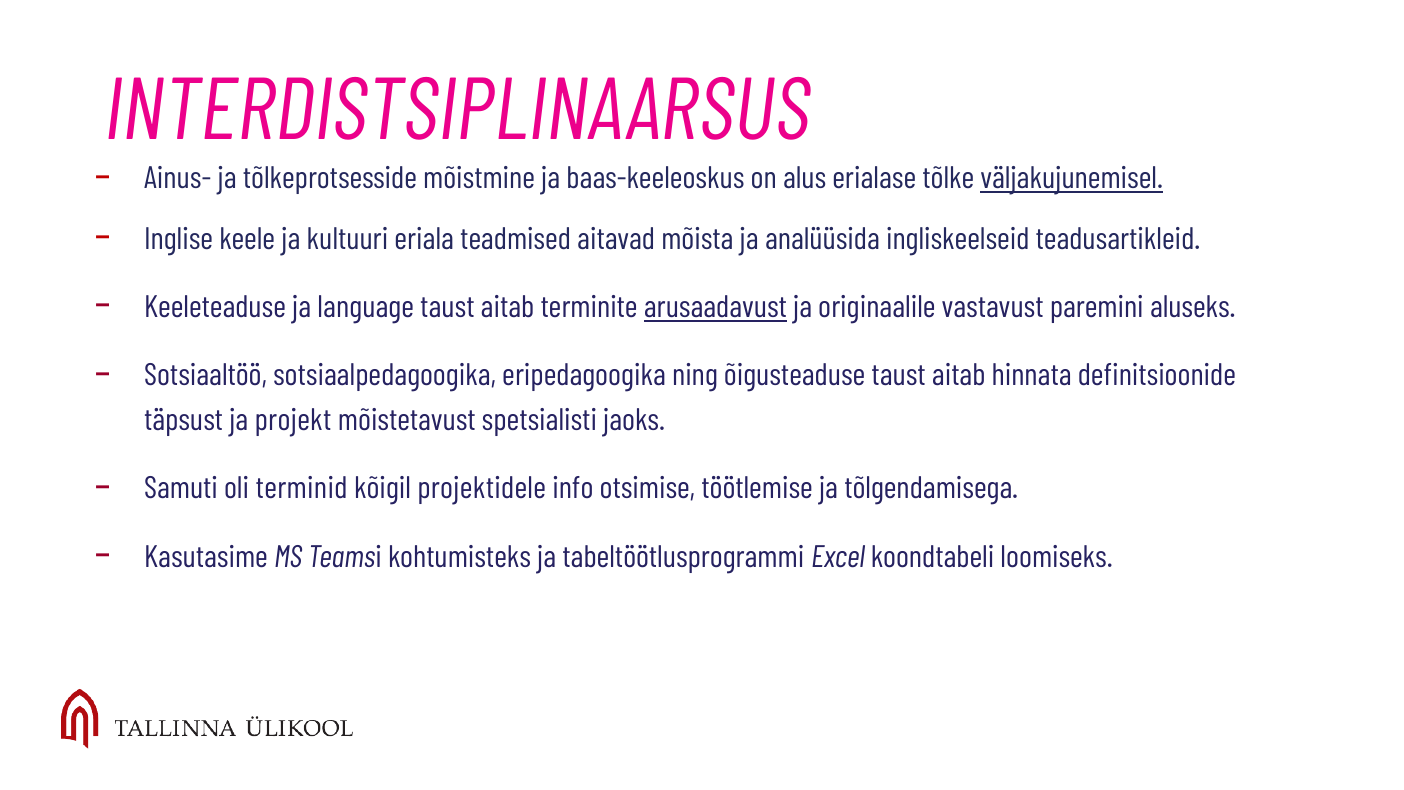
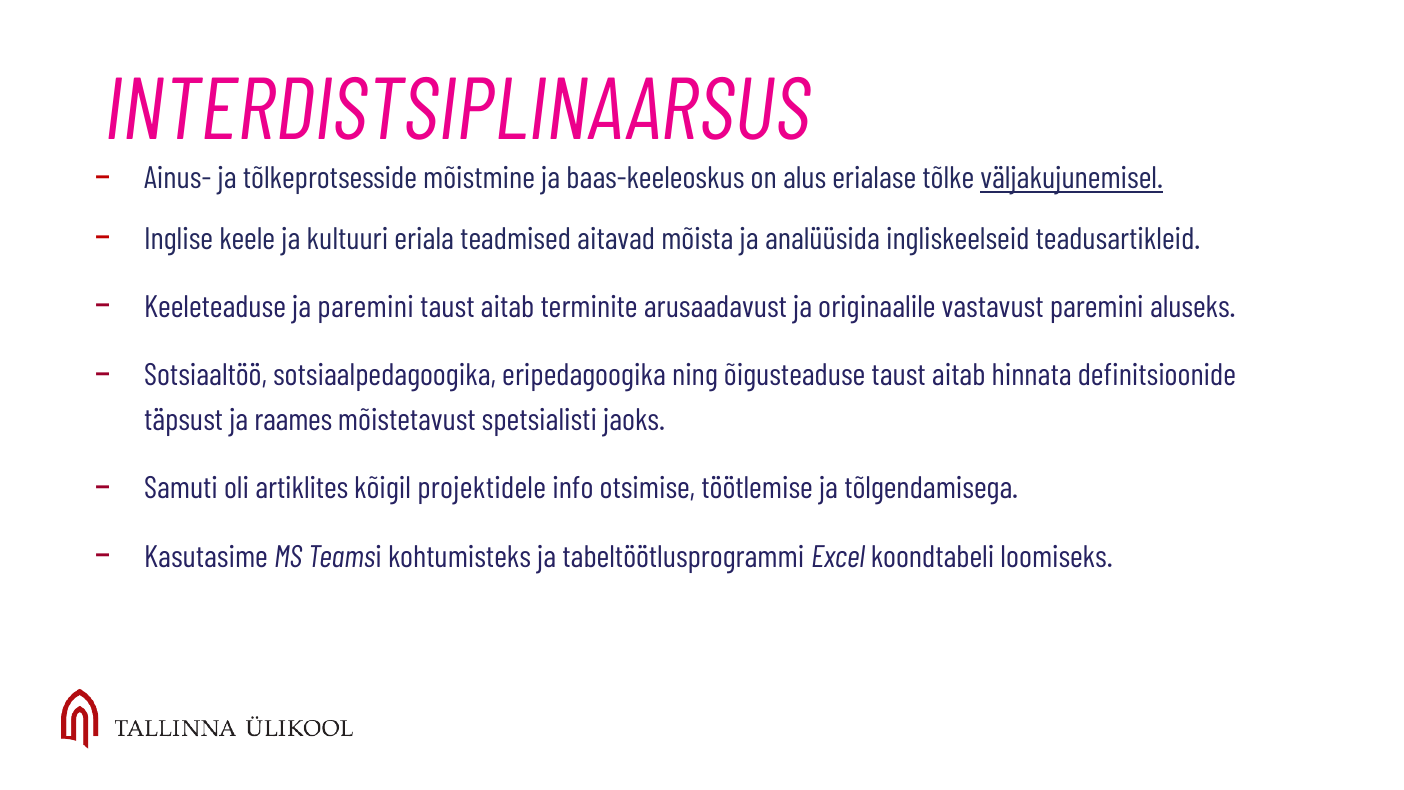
ja language: language -> paremini (366, 307)
arusaadavust underline: present -> none (715, 307)
projekt: projekt -> raames (293, 420)
terminid: terminid -> artiklites (302, 489)
